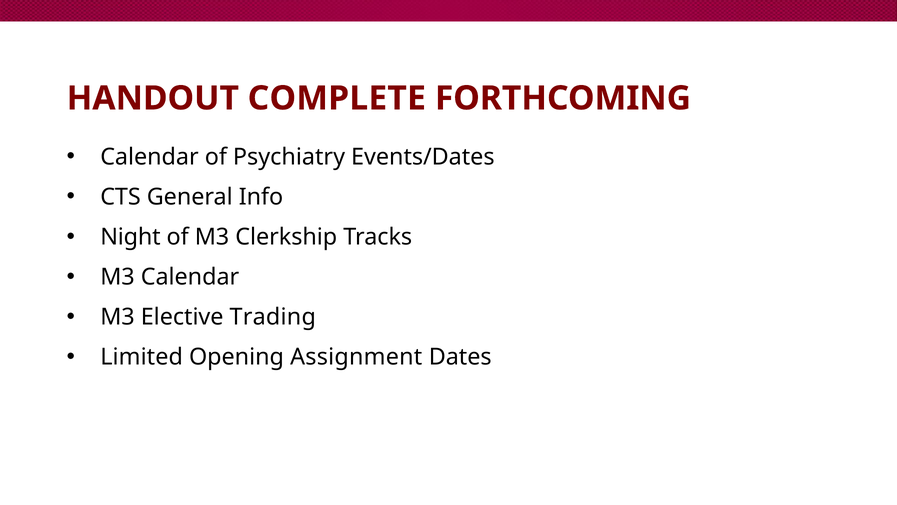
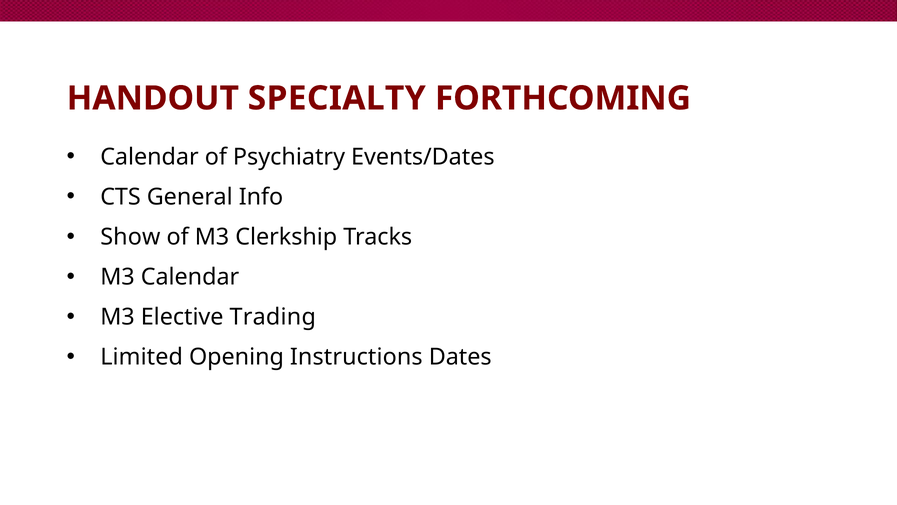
COMPLETE: COMPLETE -> SPECIALTY (337, 98)
Night: Night -> Show (130, 237)
Assignment: Assignment -> Instructions (356, 357)
